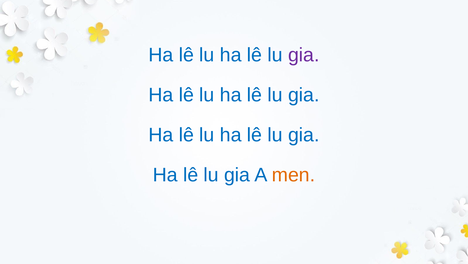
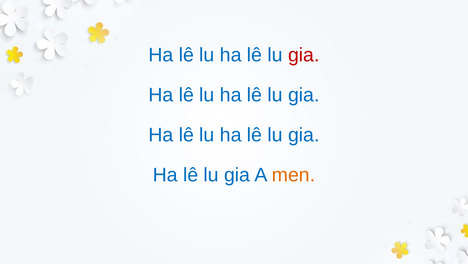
gia colour: purple -> red (304, 55)
